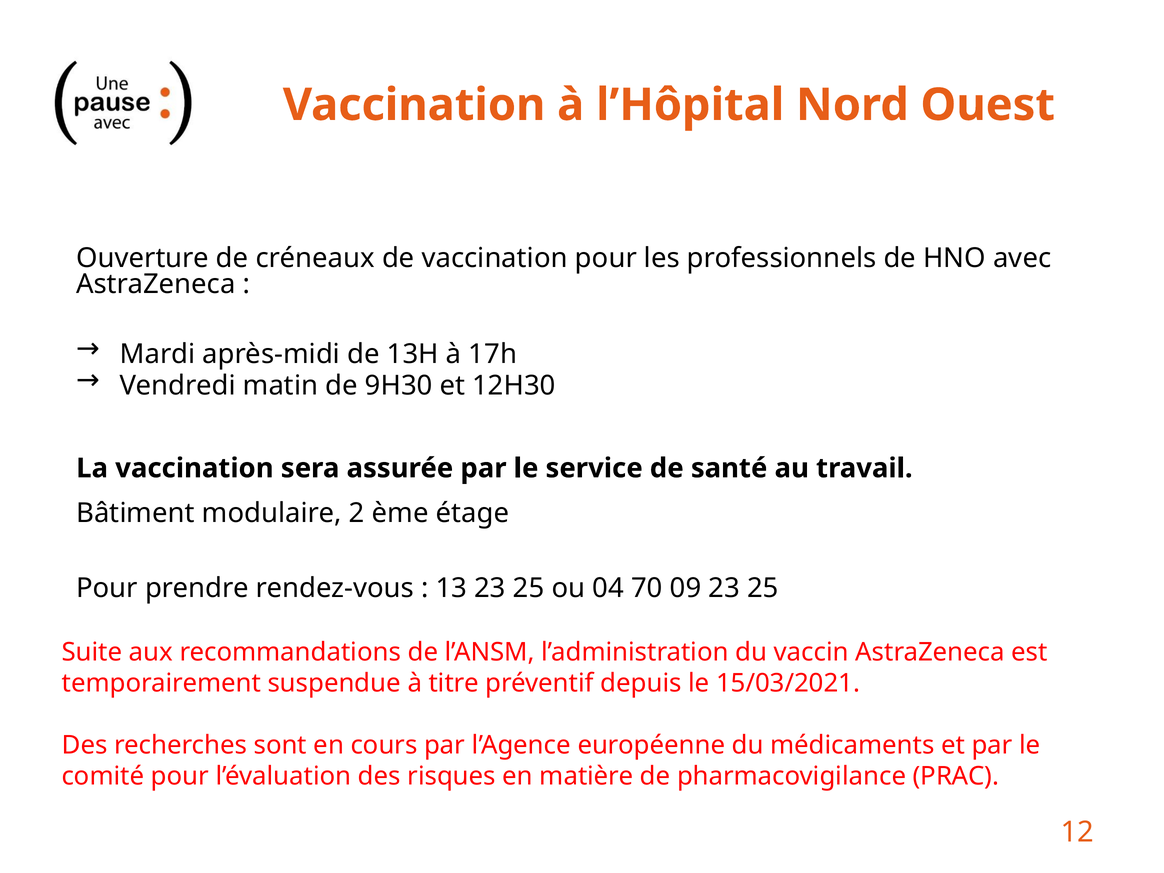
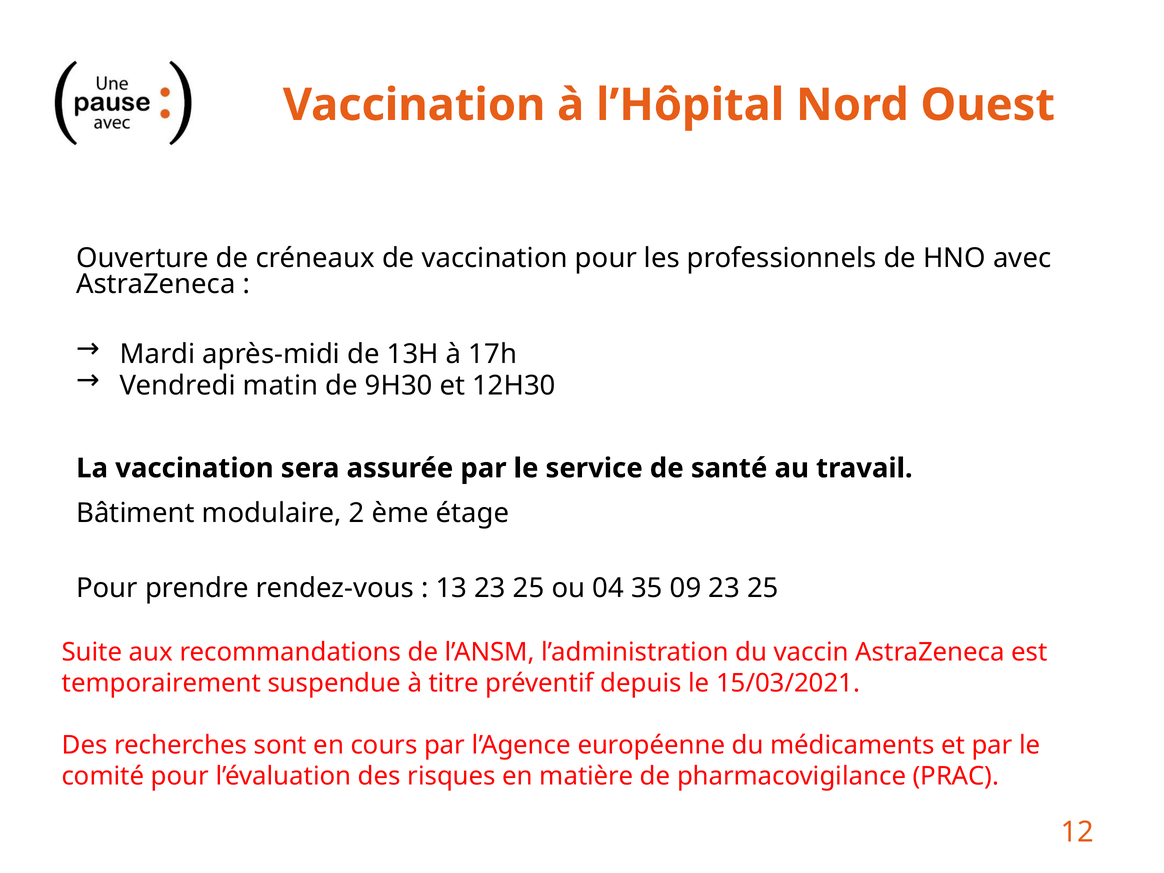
70: 70 -> 35 (647, 588)
